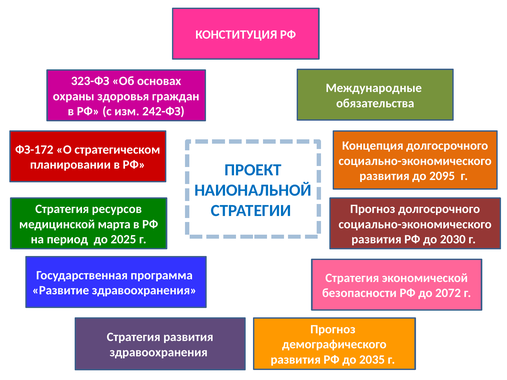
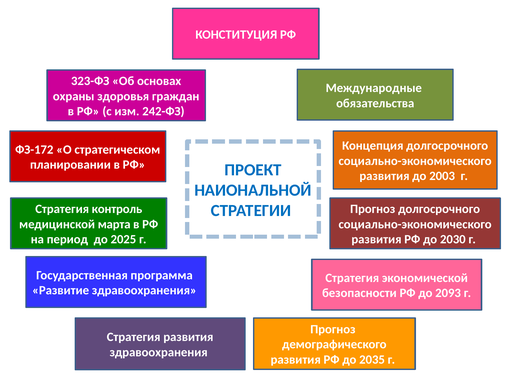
2095: 2095 -> 2003 (442, 176)
ресурсов: ресурсов -> контроль (117, 209)
2072: 2072 -> 2093 (448, 293)
